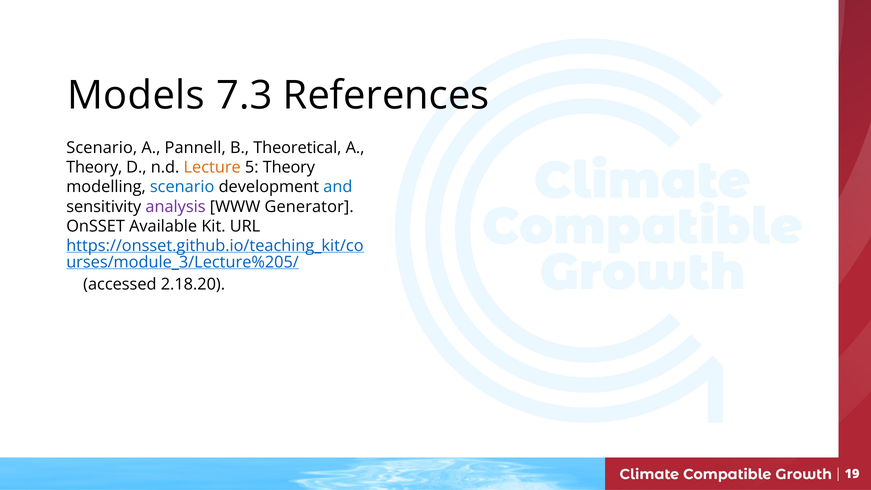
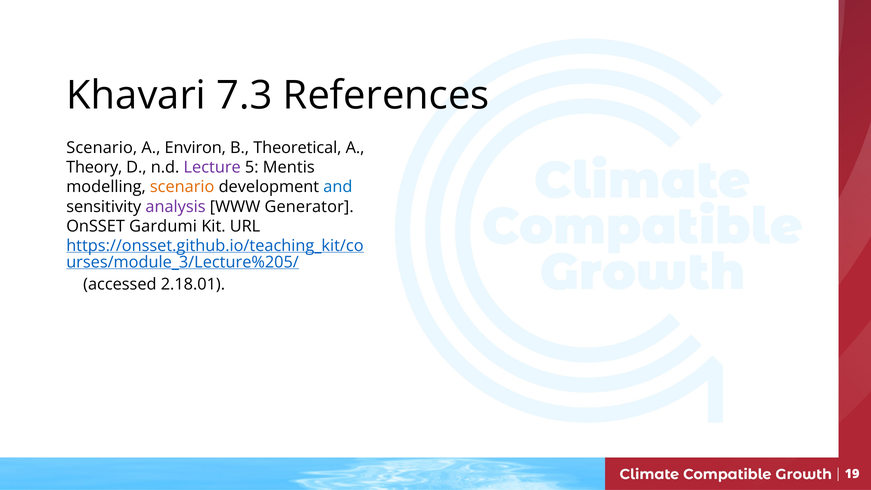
Models: Models -> Khavari (136, 96)
Pannell: Pannell -> Environ (195, 148)
Lecture colour: orange -> purple (212, 167)
5 Theory: Theory -> Mentis (289, 167)
scenario colour: blue -> orange (182, 187)
Available: Available -> Gardumi (163, 226)
2.18.20: 2.18.20 -> 2.18.01 (193, 284)
